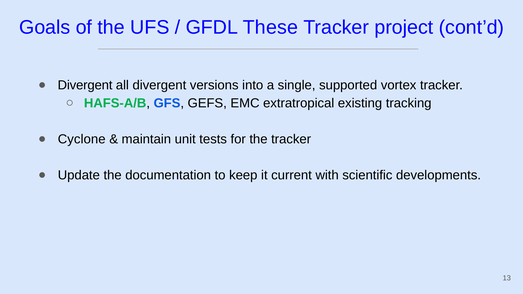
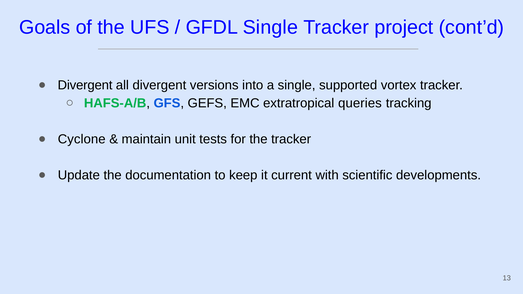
GFDL These: These -> Single (270, 27)
existing: existing -> queries (360, 103)
